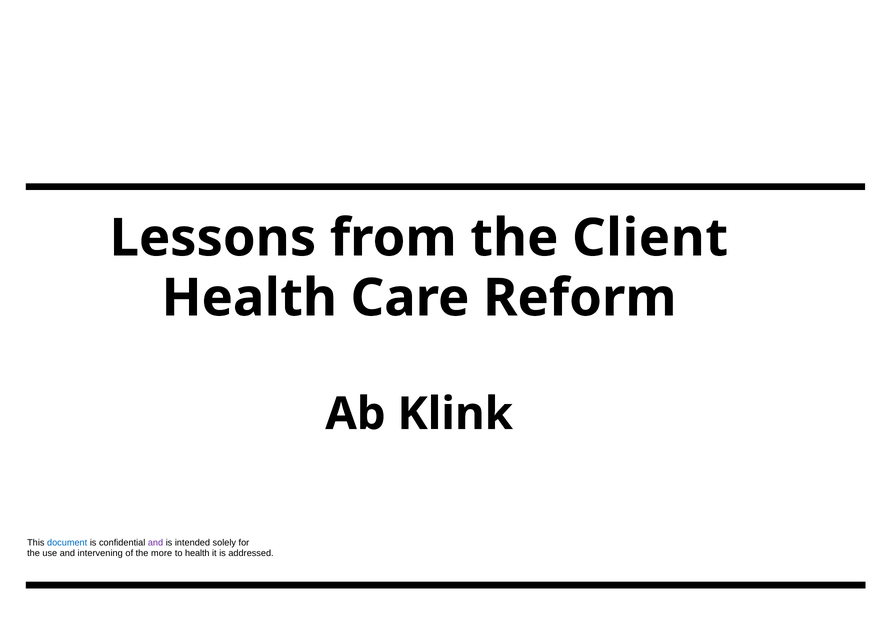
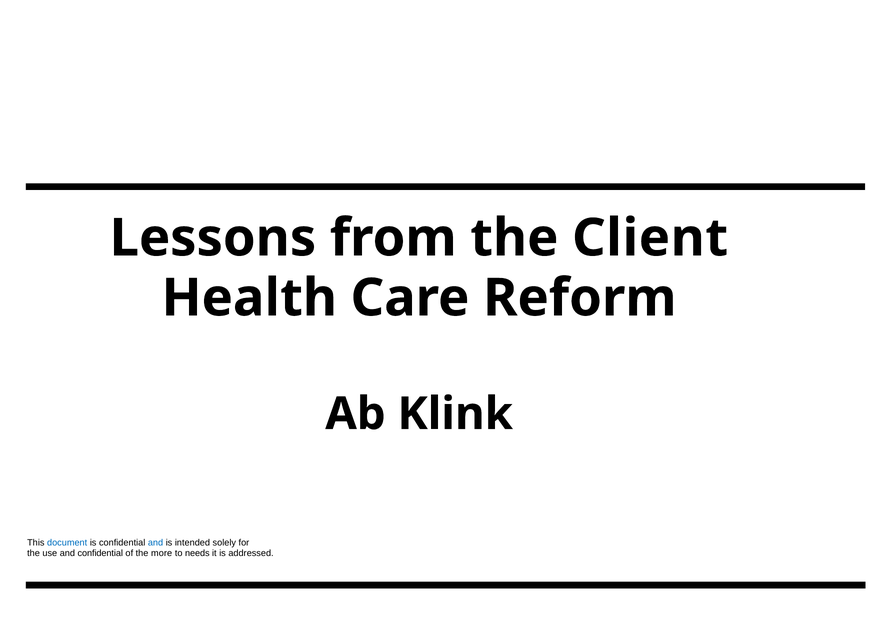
and colour: purple -> blue (156, 542)
and intervening: intervening -> confidential (100, 553)
to health: health -> needs (197, 553)
